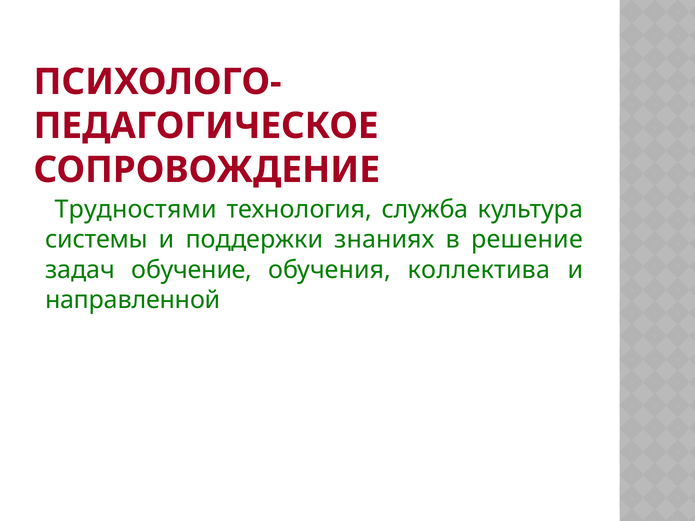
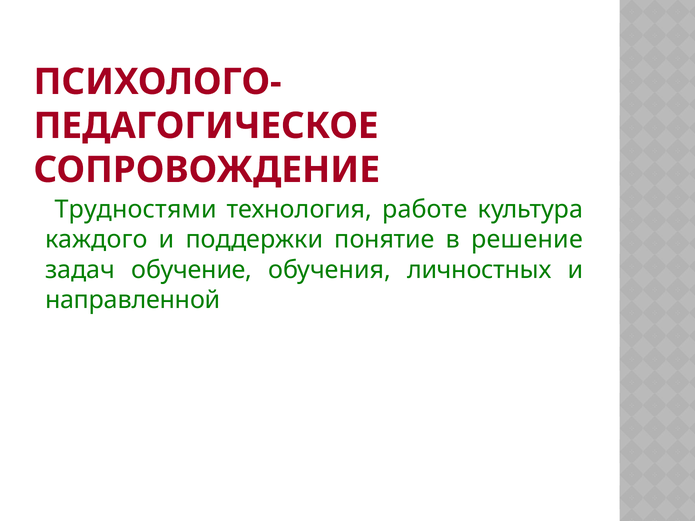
служба: служба -> работе (425, 210)
системы: системы -> каждого (96, 240)
знаниях: знаниях -> понятие (385, 240)
коллектива: коллектива -> личностных (479, 270)
